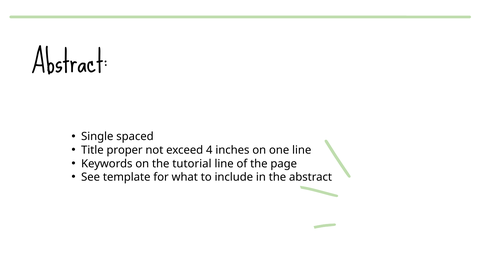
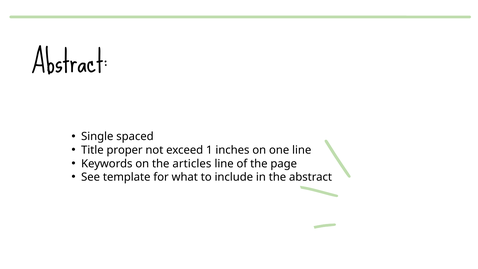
4: 4 -> 1 (209, 150)
tutorial: tutorial -> articles (192, 164)
